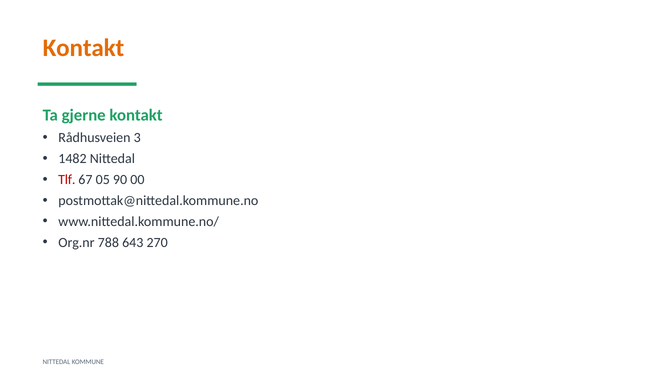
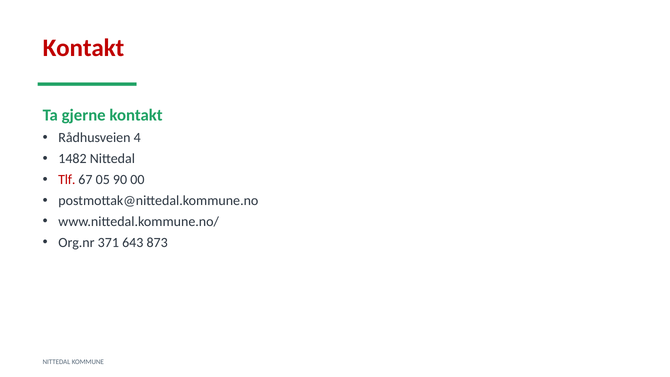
Kontakt colour: orange -> red (83, 48)
3: 3 -> 4 (137, 138)
788: 788 -> 371 (108, 243)
270: 270 -> 873 (157, 243)
